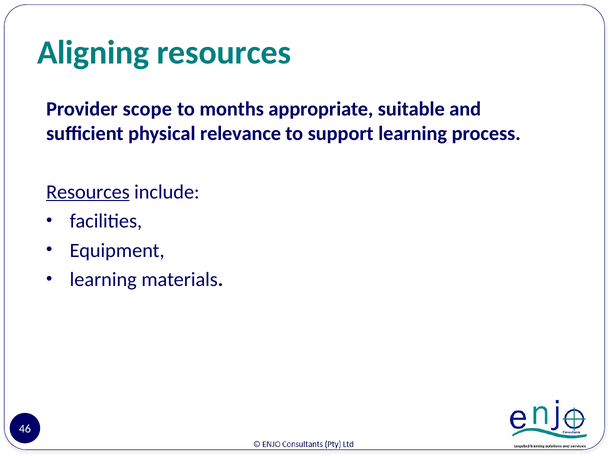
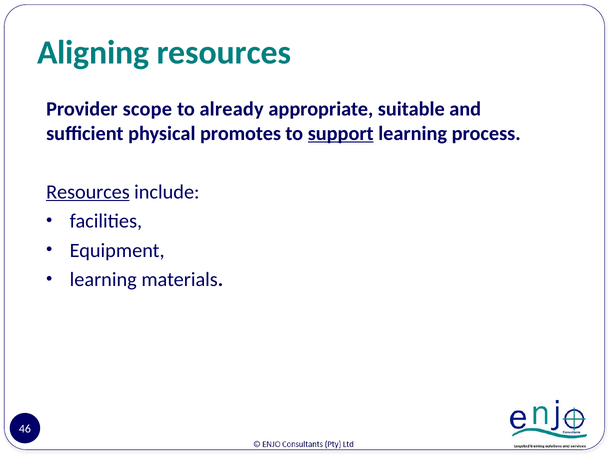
months: months -> already (232, 109)
relevance: relevance -> promotes (241, 134)
support underline: none -> present (341, 134)
